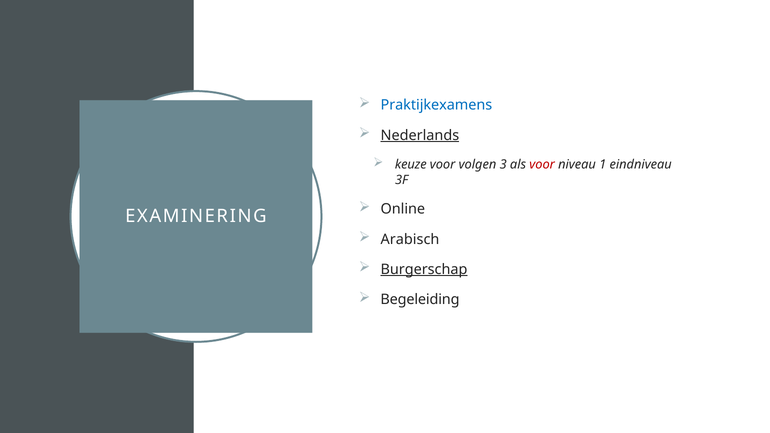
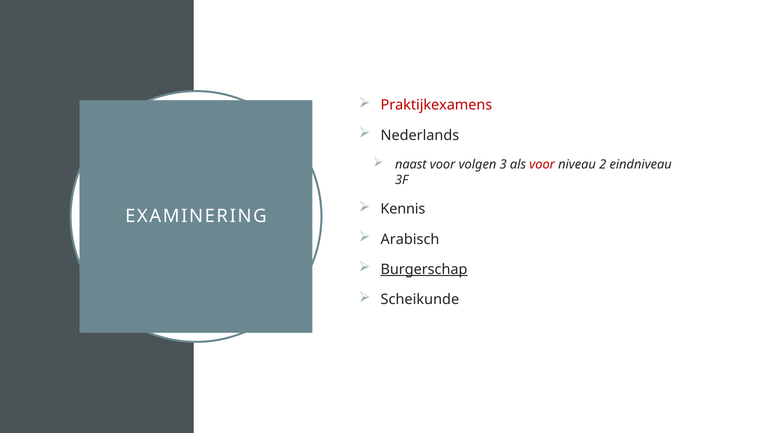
Praktijkexamens colour: blue -> red (436, 105)
Nederlands underline: present -> none (420, 135)
keuze: keuze -> naast (411, 164)
1: 1 -> 2 (603, 164)
Online: Online -> Kennis (403, 209)
Begeleiding: Begeleiding -> Scheikunde (420, 300)
